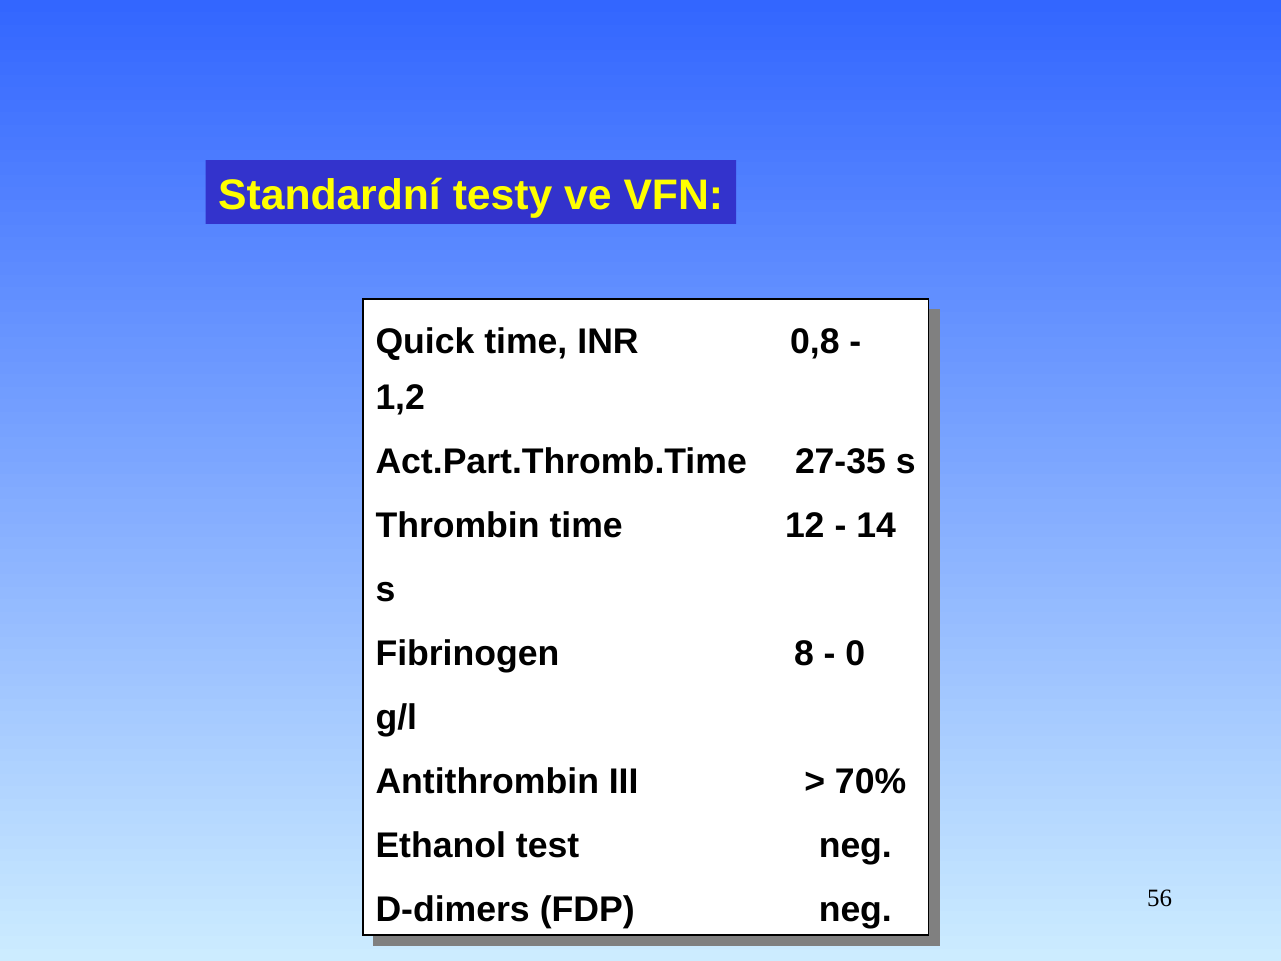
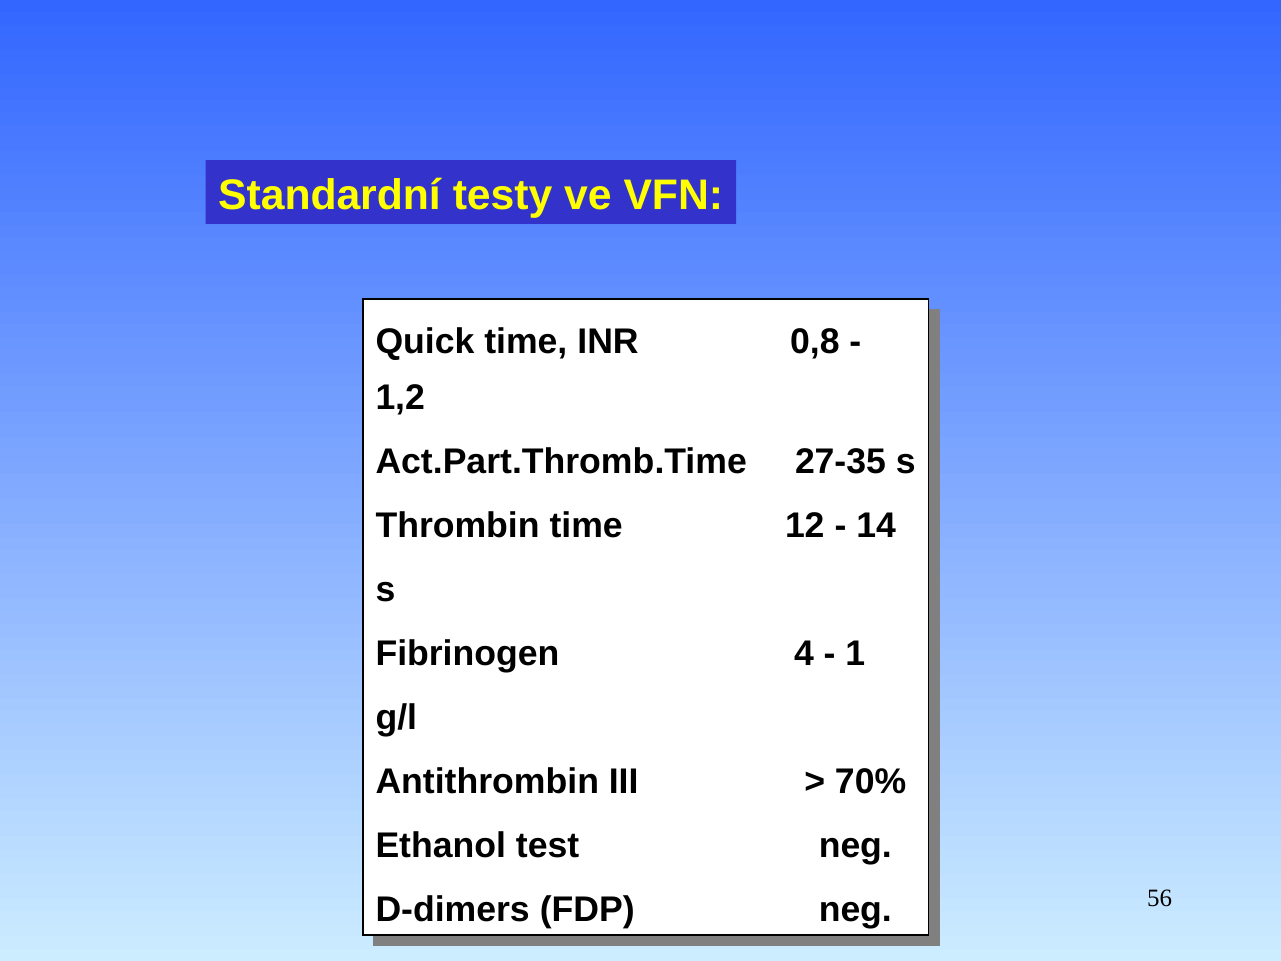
8: 8 -> 4 (804, 654)
0: 0 -> 1 (855, 654)
